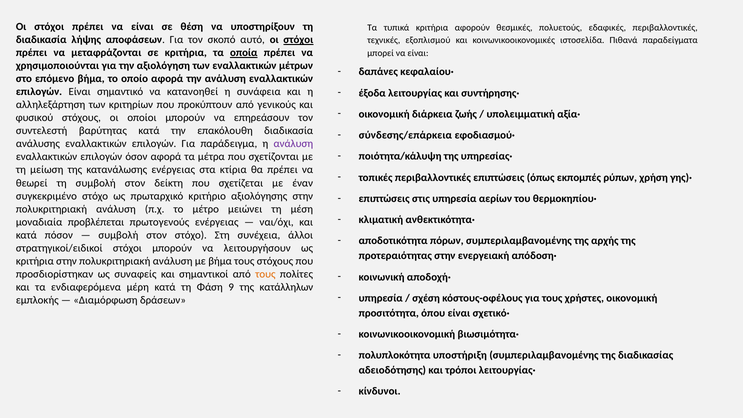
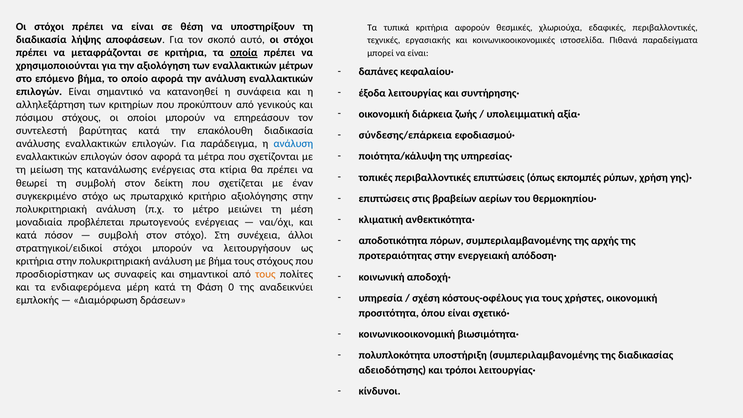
πολυετούς: πολυετούς -> χλωριούχα (561, 27)
στόχοι underline: present -> none (298, 40)
εξοπλισμού: εξοπλισμού -> εργασιακής (428, 40)
φυσικού: φυσικού -> πόσιμου (34, 118)
ανάλυση colour: purple -> blue (293, 144)
στις υπηρεσία: υπηρεσία -> βραβείων (454, 199)
9: 9 -> 0 (231, 287)
κατάλληλων: κατάλληλων -> αναδεικνύει (286, 287)
